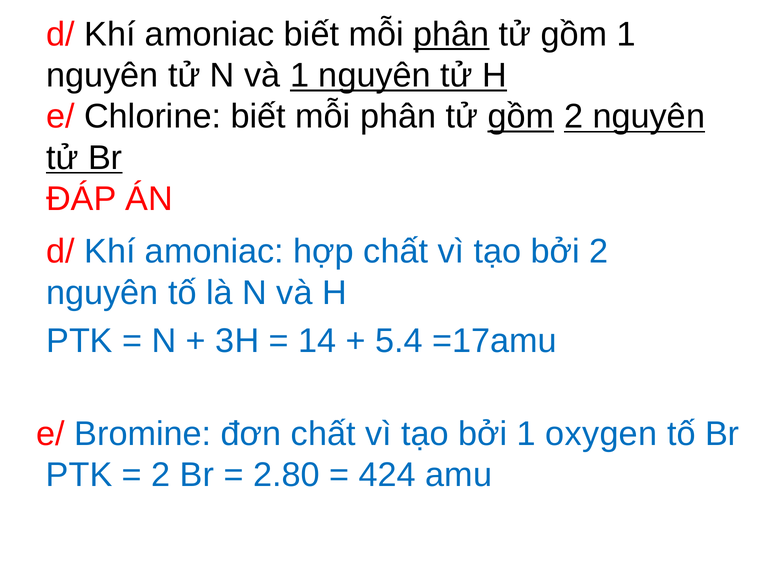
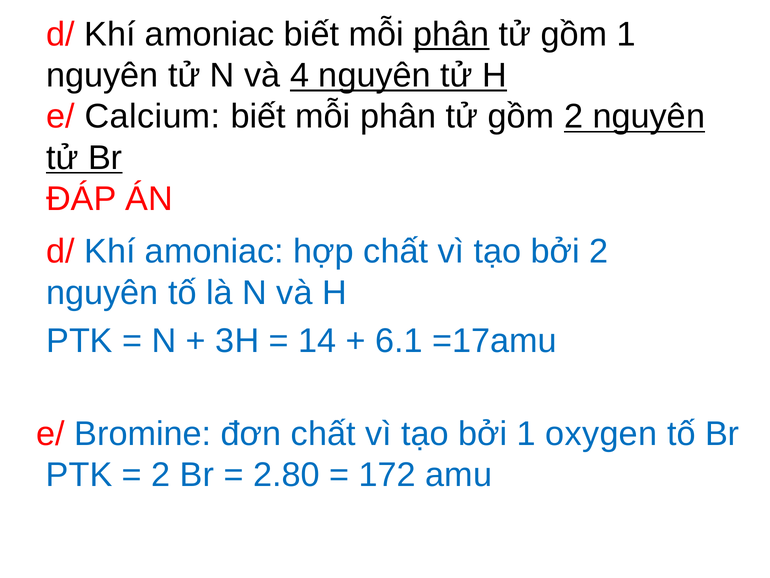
và 1: 1 -> 4 (300, 75)
Chlorine: Chlorine -> Calcium (152, 117)
gồm underline: present -> none (521, 117)
5.4: 5.4 -> 6.1 (399, 340)
424: 424 -> 172 (387, 475)
